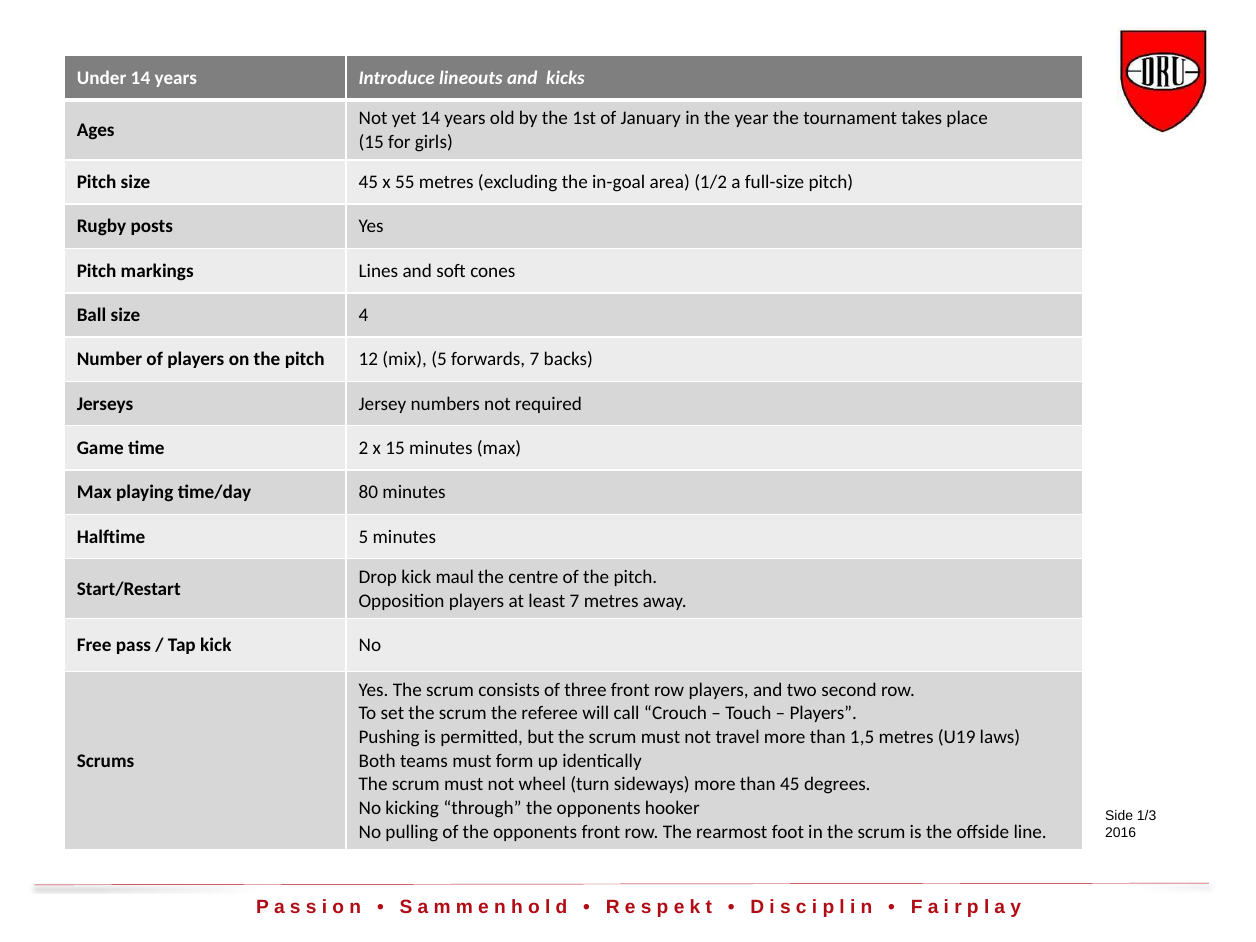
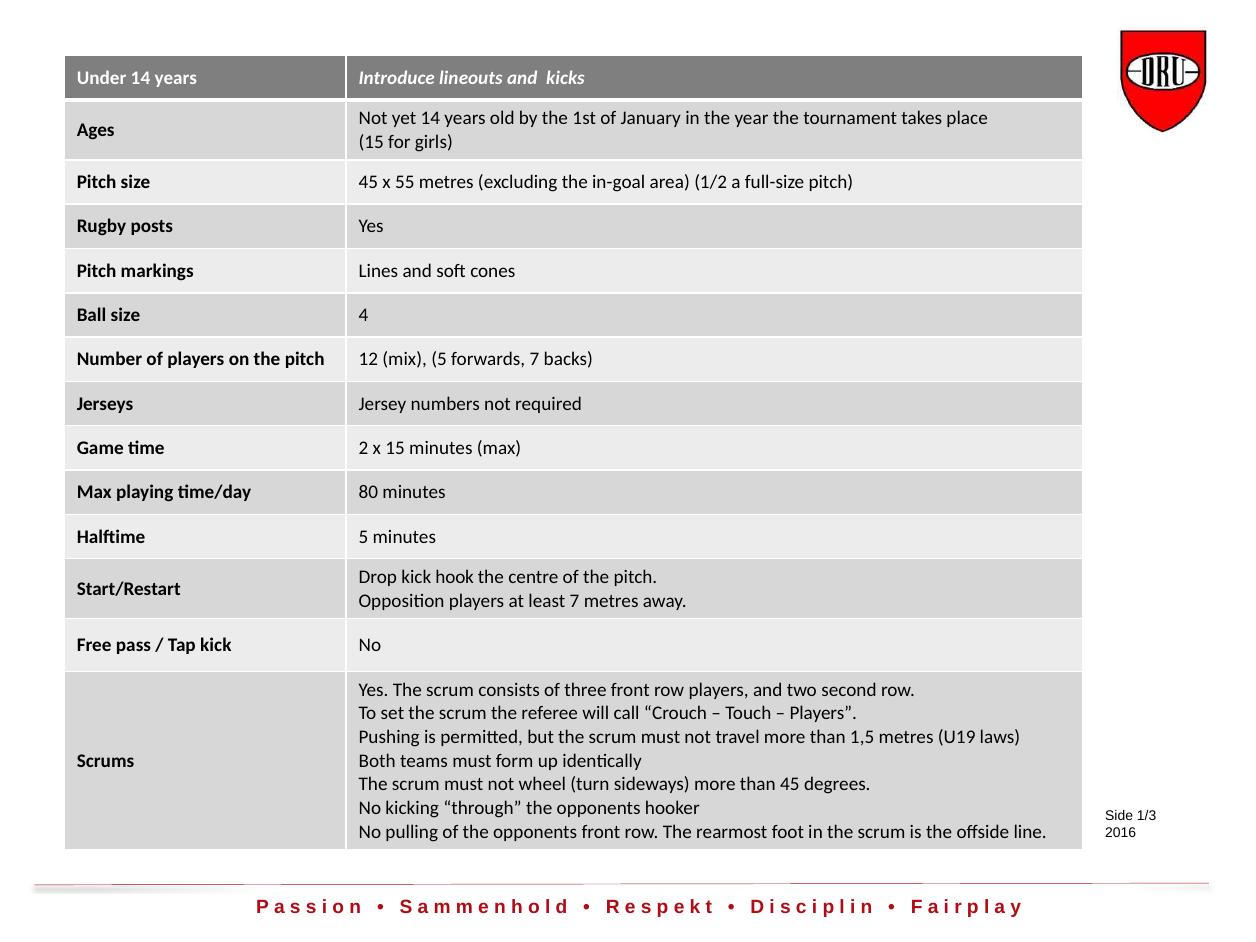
maul: maul -> hook (455, 577)
